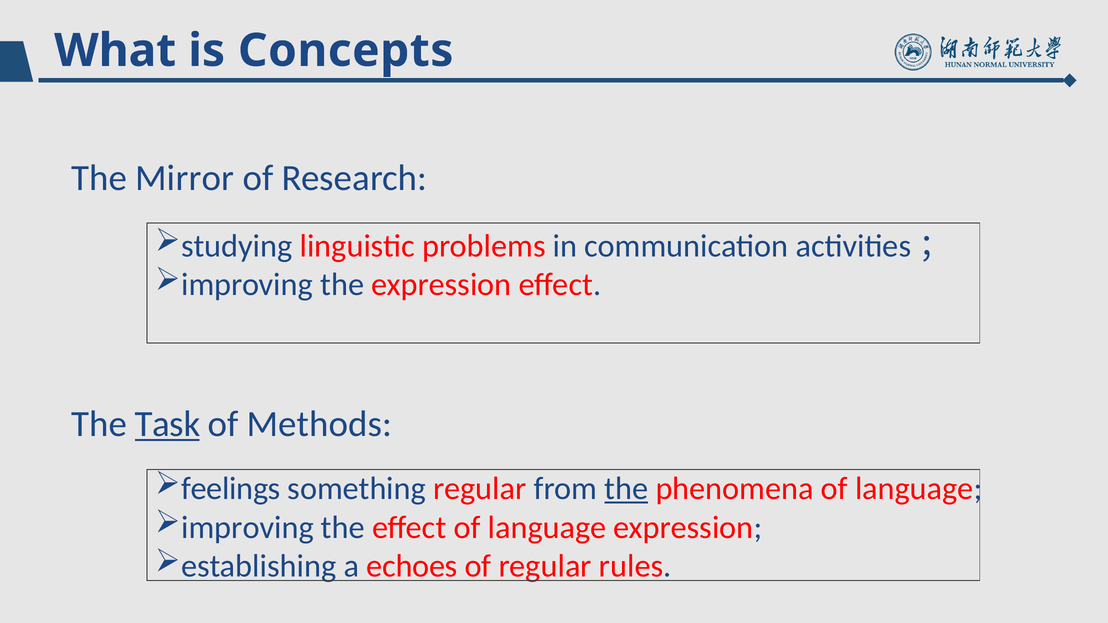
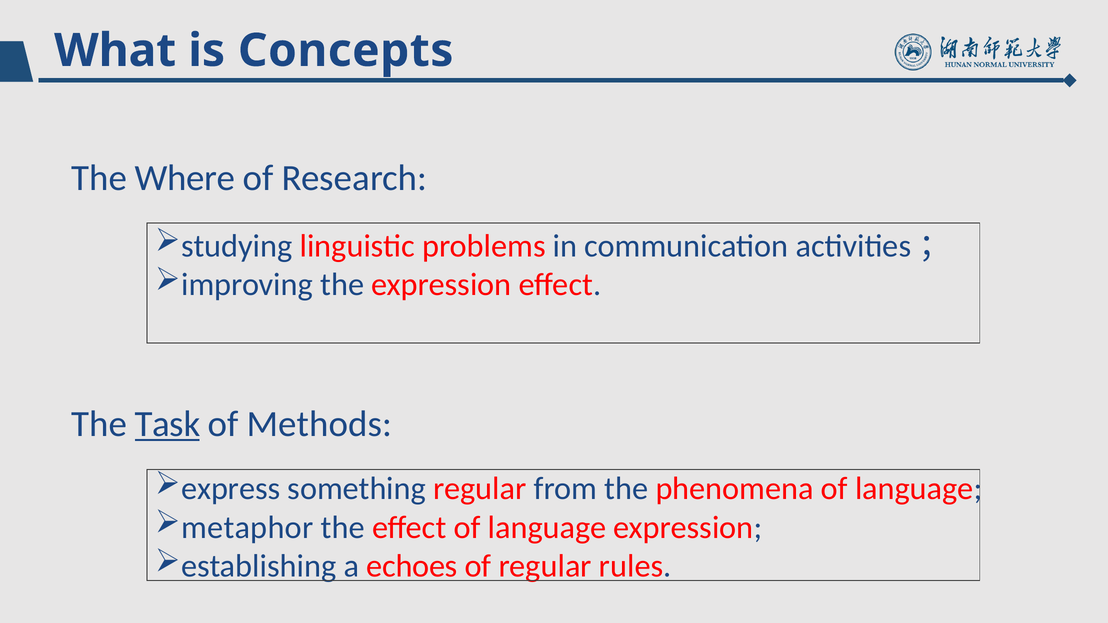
Mirror: Mirror -> Where (185, 178)
feelings: feelings -> express (231, 489)
the underline: present -> none (626, 489)
improving: improving -> metaphor (247, 528)
